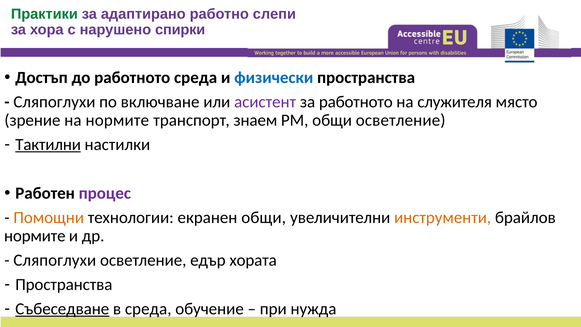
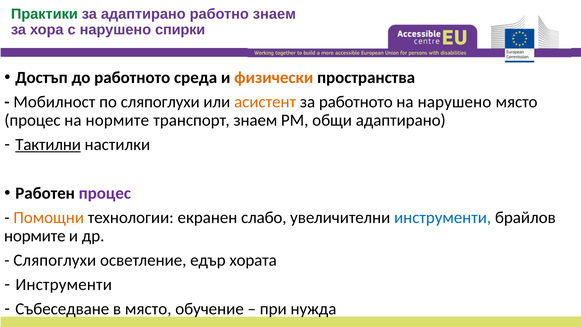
работно слепи: слепи -> знаем (274, 14)
физически colour: blue -> orange (274, 78)
Сляпоглухи: Сляпоглухи -> Мобилност (54, 102)
по включване: включване -> сляпоглухи (160, 102)
асистент colour: purple -> orange (265, 102)
на служителя: служителя -> нарушено (454, 102)
зрение: зрение -> процес (32, 120)
общи осветление: осветление -> адаптирано (401, 120)
екранен общи: общи -> слабо (264, 217)
инструменти colour: orange -> blue (443, 217)
Пространства: Пространства -> Инструменти (64, 284)
Събеседване underline: present -> none (62, 309)
в среда: среда -> място (148, 309)
